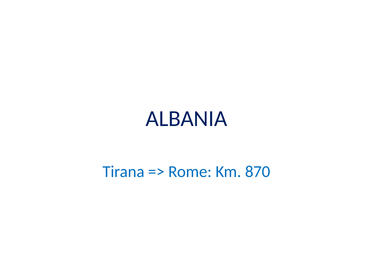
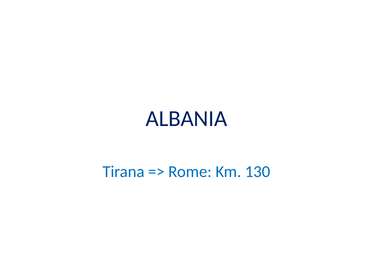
870: 870 -> 130 (258, 171)
